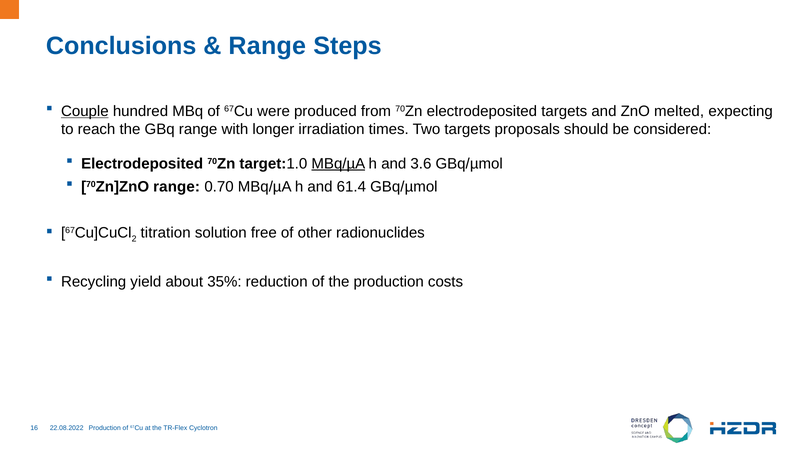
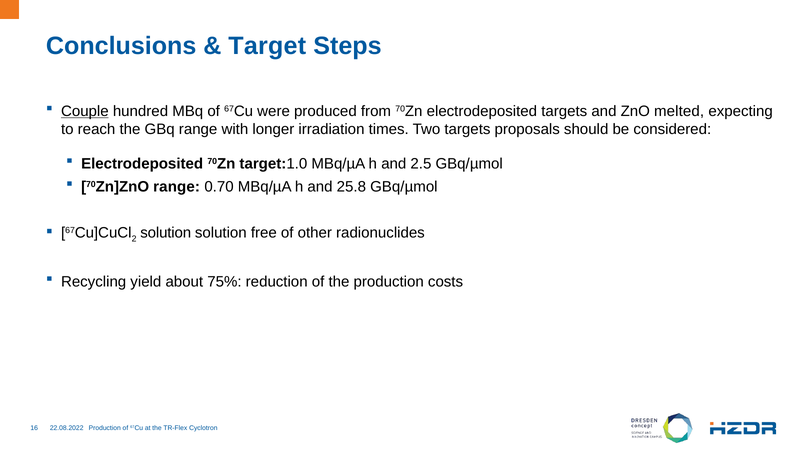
Range: Range -> Target (267, 46)
MBq/µA underline: present -> none (338, 163)
3.6: 3.6 -> 2.5 (421, 163)
61.4: 61.4 -> 25.8 (351, 187)
titration: titration -> solution (166, 233)
35%: 35% -> 75% (224, 281)
